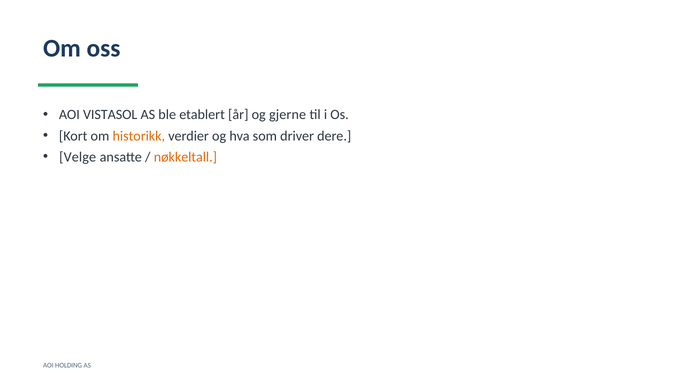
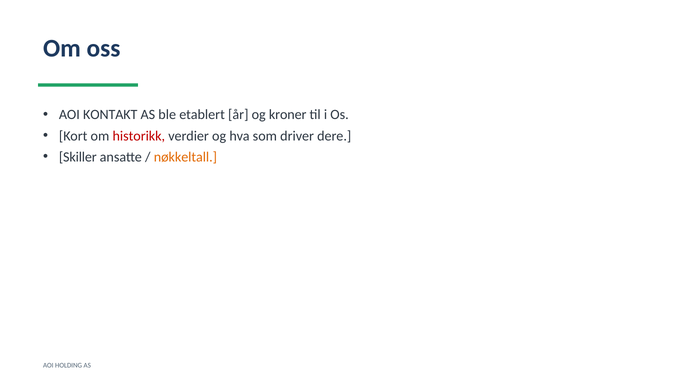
VISTASOL: VISTASOL -> KONTAKT (110, 115)
gjerne: gjerne -> kroner (288, 115)
historikk colour: orange -> red (139, 136)
Velge: Velge -> Skiller (78, 157)
